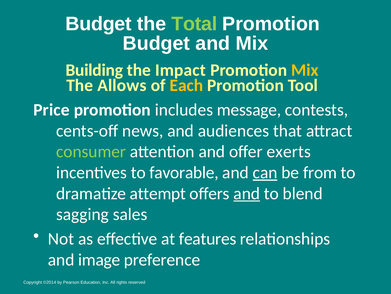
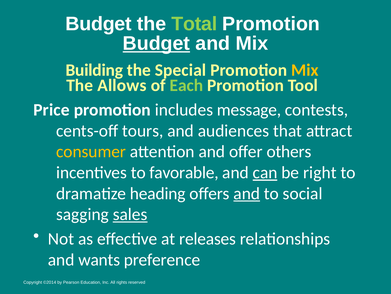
Budget underline: none -> present (156, 43)
Impact: Impact -> Special (181, 70)
Each colour: yellow -> light green (186, 85)
news: news -> tours (143, 130)
consumer colour: light green -> yellow (91, 151)
exerts: exerts -> others (289, 151)
from: from -> right (320, 172)
attempt: attempt -> heading (158, 193)
blend: blend -> social (303, 193)
sales underline: none -> present (130, 214)
features: features -> releases (208, 238)
image: image -> wants (99, 259)
